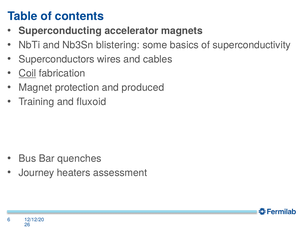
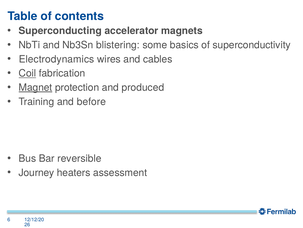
Superconductors: Superconductors -> Electrodynamics (57, 59)
Magnet underline: none -> present (36, 87)
fluxoid: fluxoid -> before (91, 101)
quenches: quenches -> reversible (79, 158)
